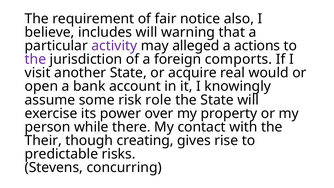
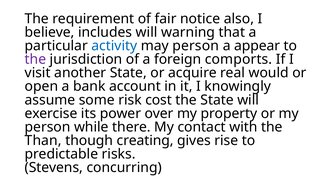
activity colour: purple -> blue (114, 46)
may alleged: alleged -> person (196, 46)
actions: actions -> appear (257, 46)
role: role -> cost (159, 100)
Their: Their -> Than (43, 140)
